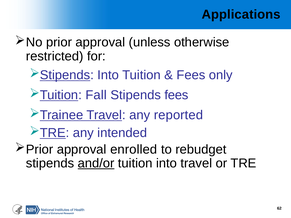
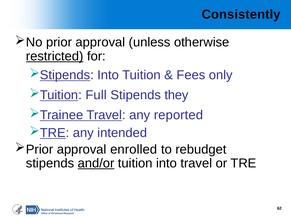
Applications: Applications -> Consistently (241, 15)
restricted underline: none -> present (55, 56)
Fall: Fall -> Full (96, 95)
Stipends fees: fees -> they (176, 95)
